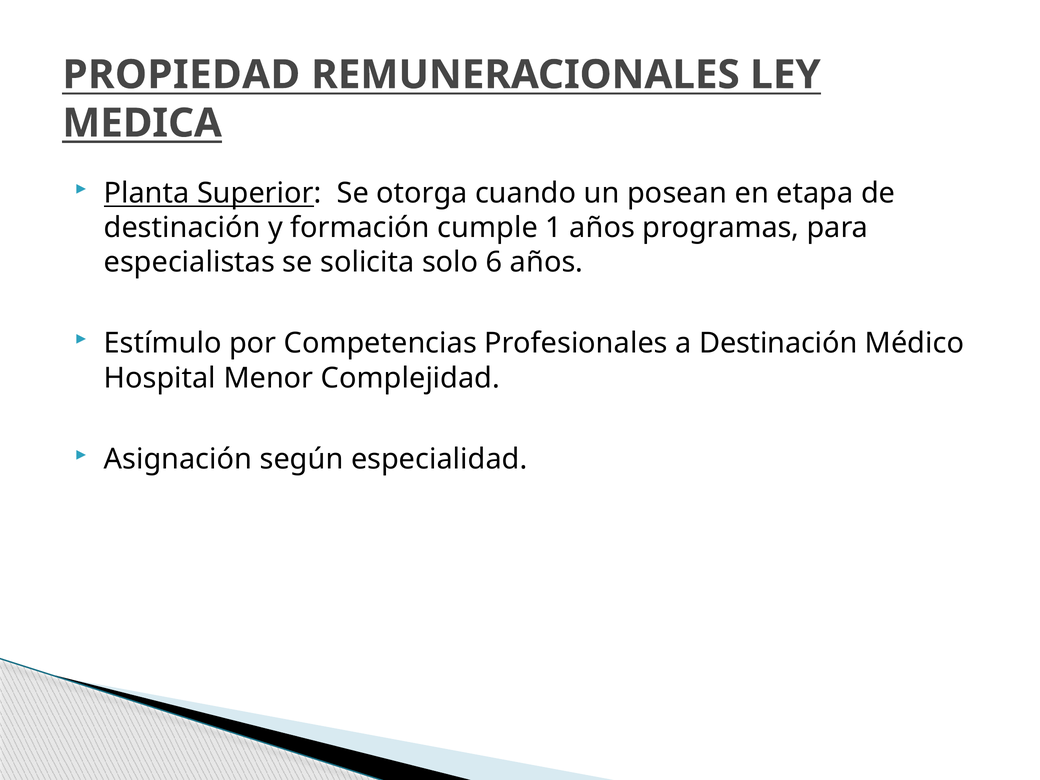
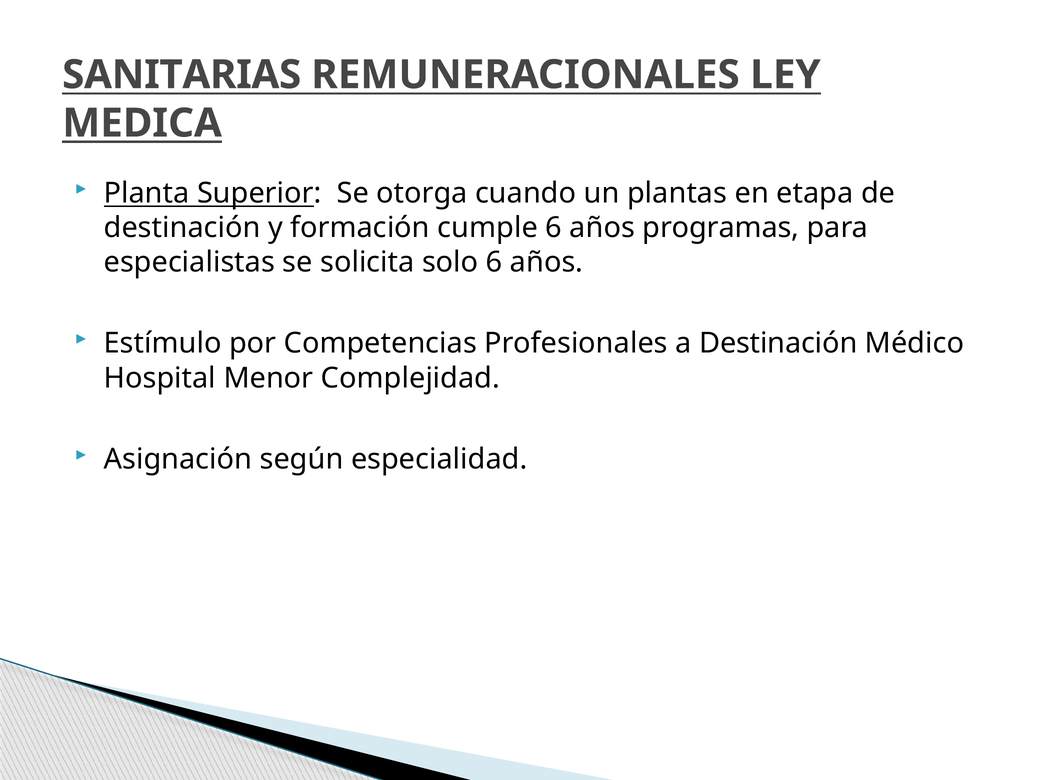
PROPIEDAD: PROPIEDAD -> SANITARIAS (182, 75)
posean: posean -> plantas (677, 193)
cumple 1: 1 -> 6 (554, 228)
